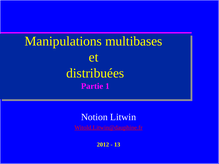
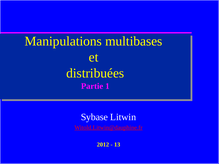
Notion: Notion -> Sybase (94, 117)
